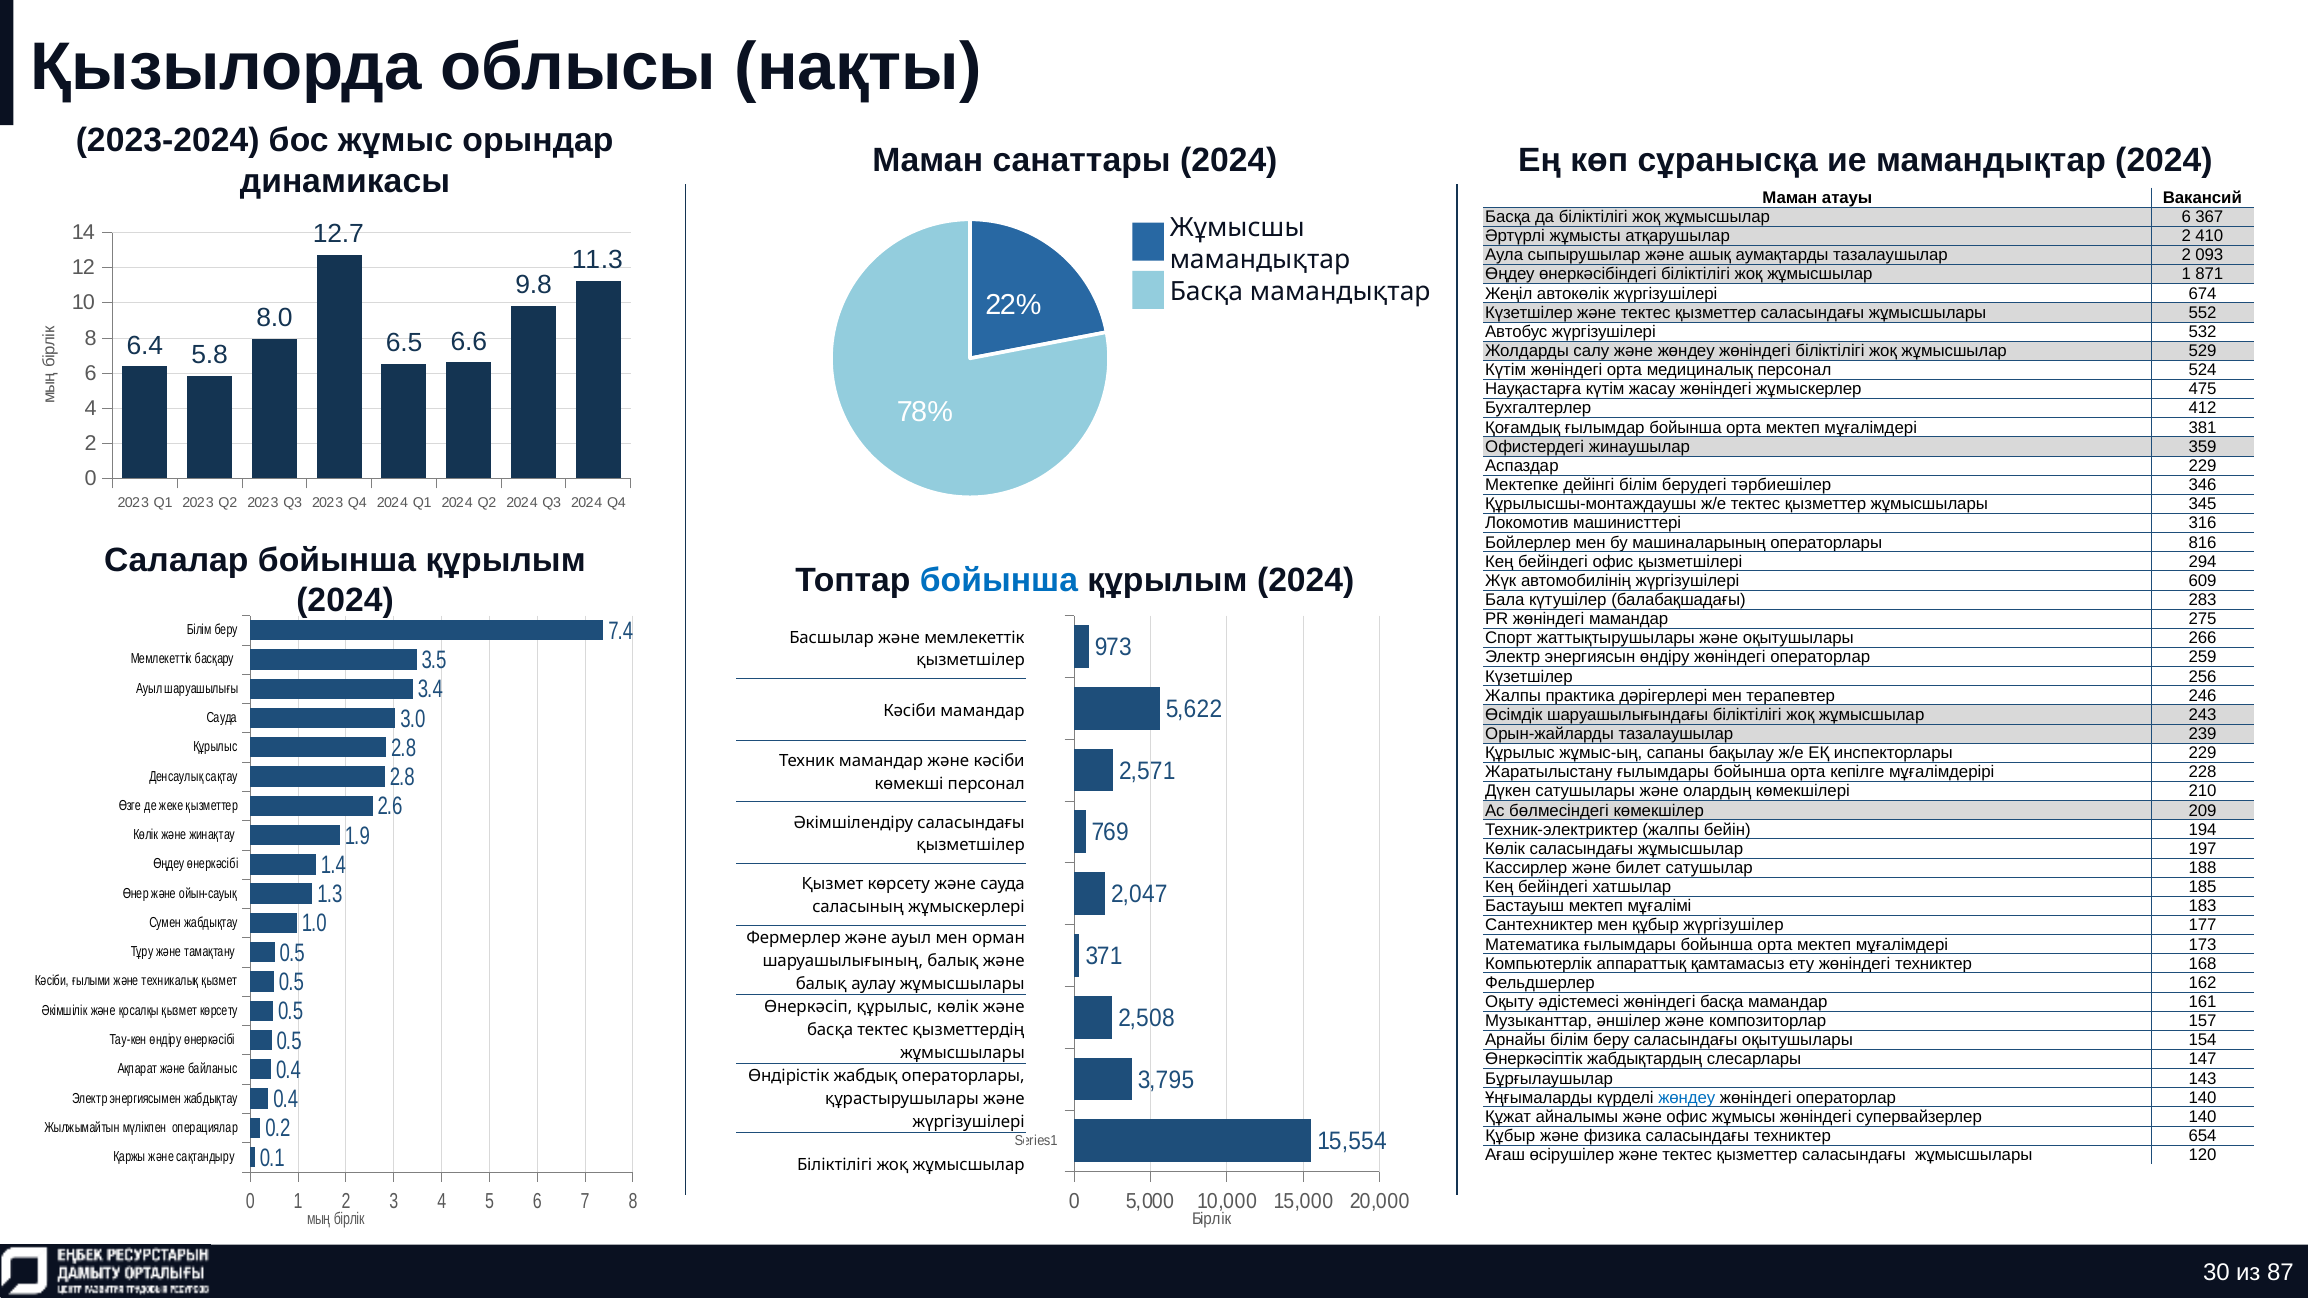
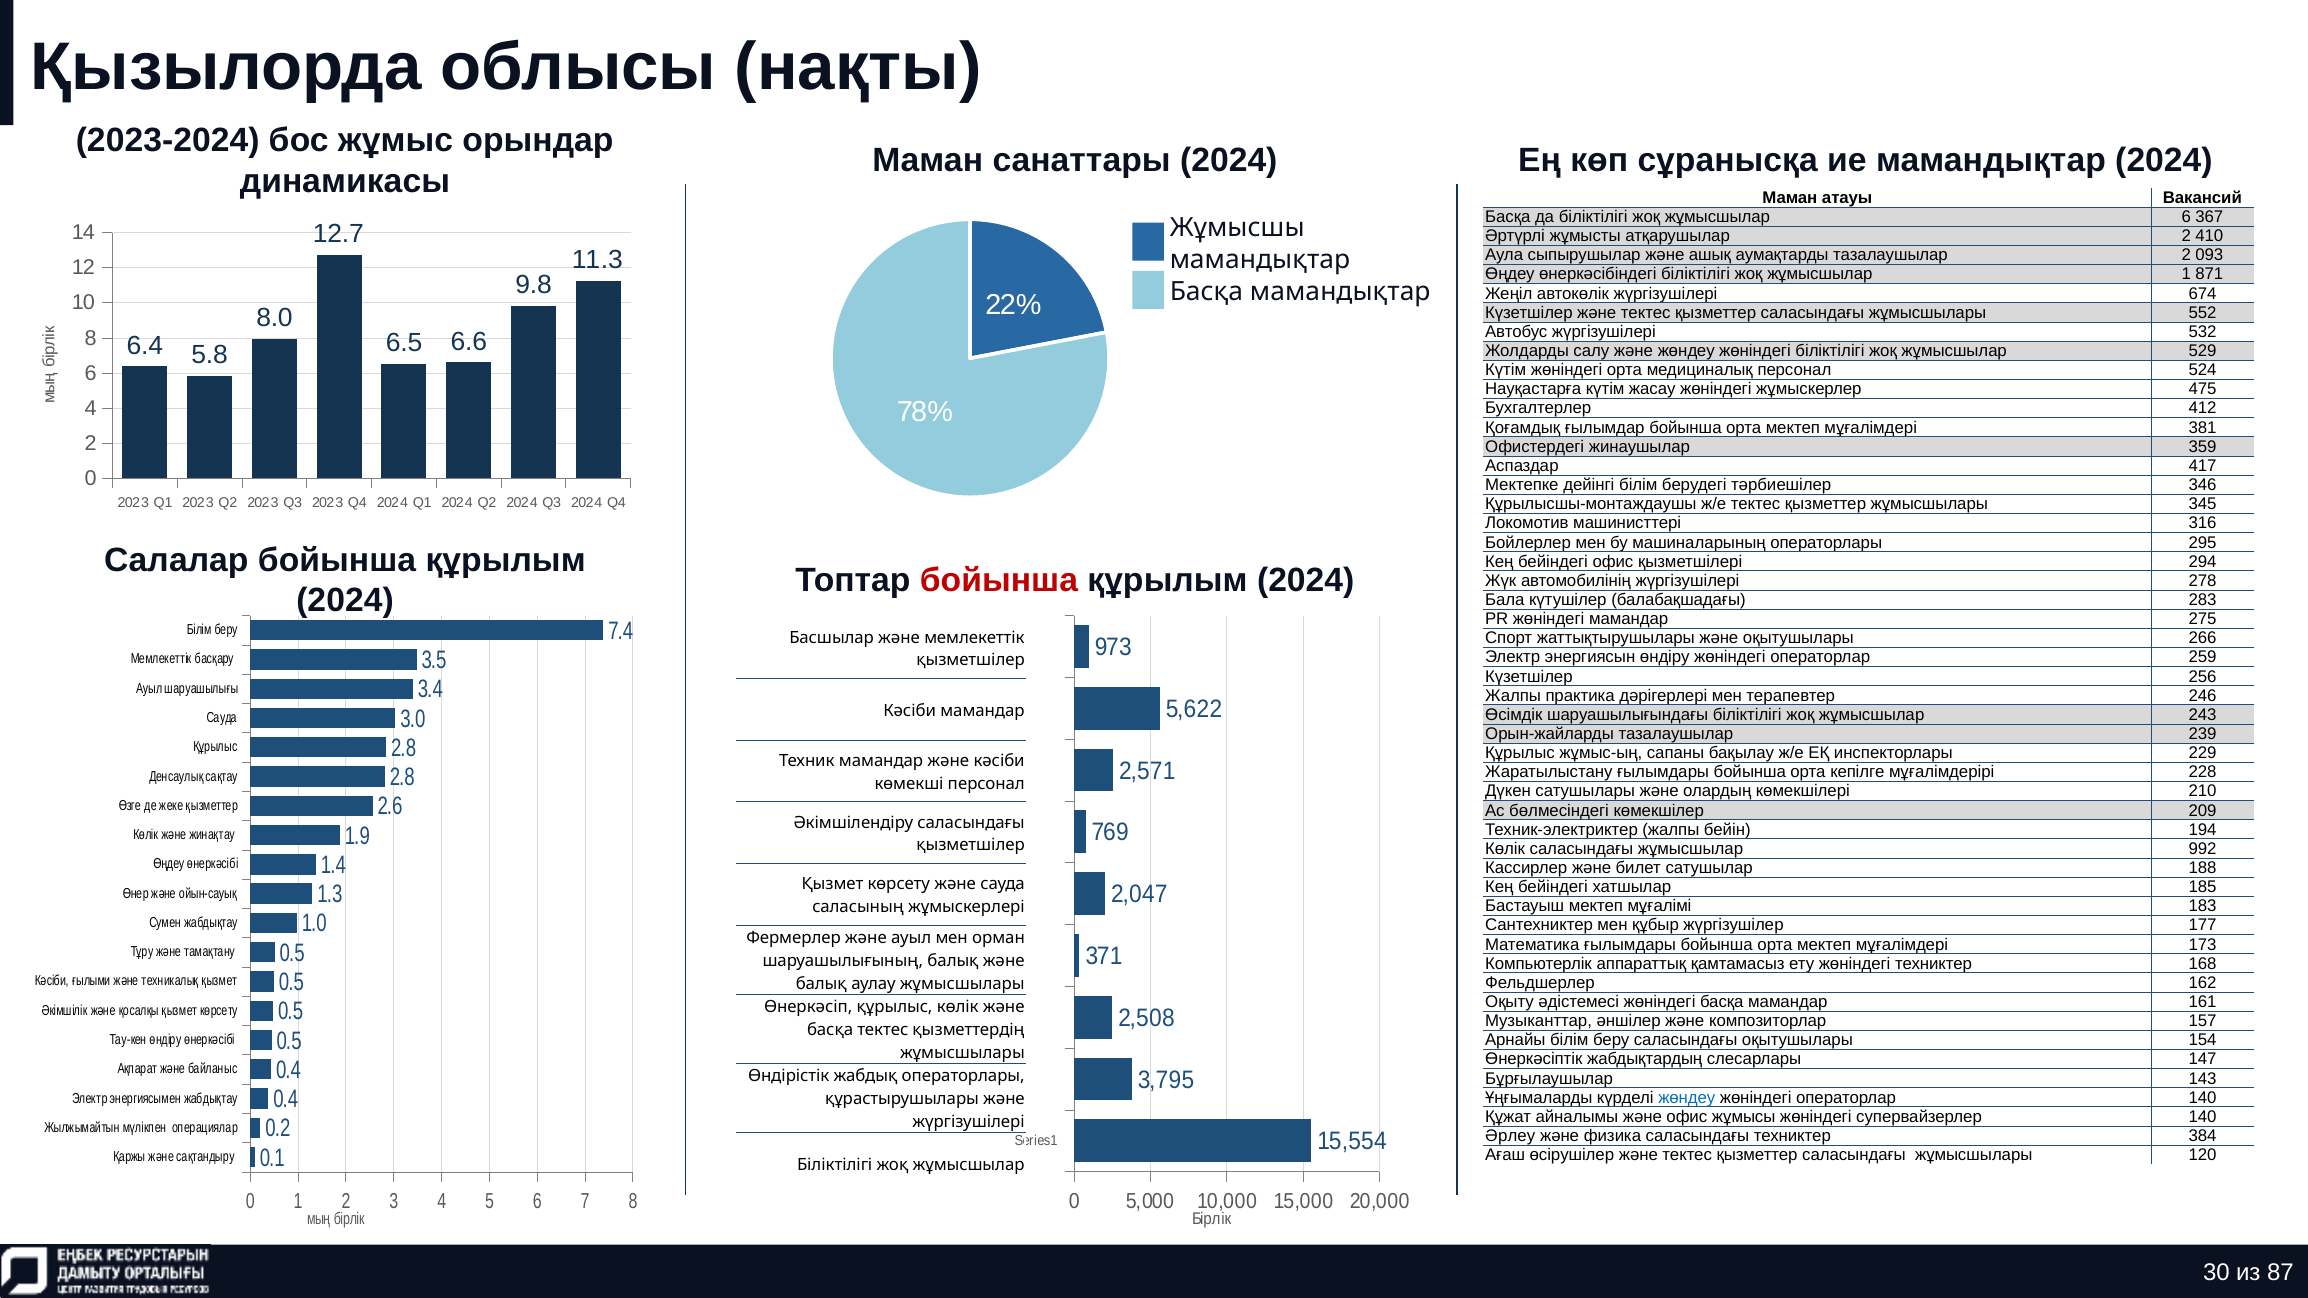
Аспаздар 229: 229 -> 417 (2203, 466)
816: 816 -> 295 (2203, 543)
бойынша colour: blue -> red (999, 581)
609: 609 -> 278 (2203, 581)
197: 197 -> 992 (2203, 849)
Құбыр: Құбыр -> Әрлеу (1510, 1136)
654: 654 -> 384 (2203, 1136)
